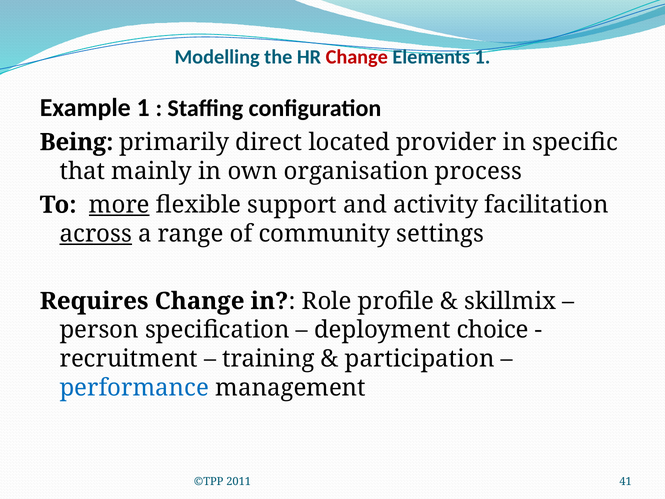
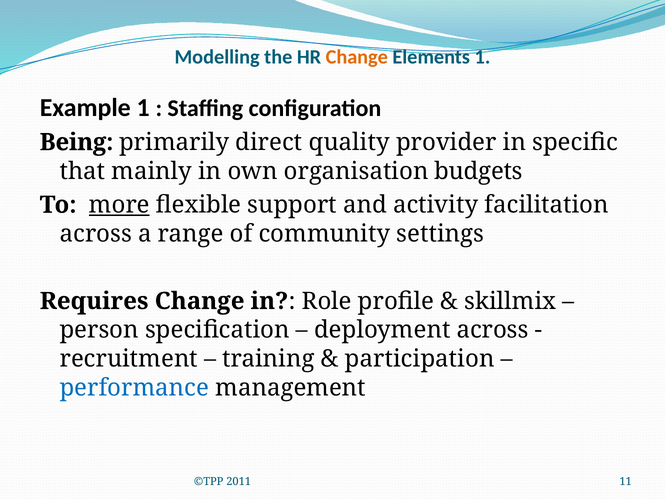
Change colour: red -> orange (357, 57)
located: located -> quality (349, 142)
process: process -> budgets (479, 171)
across underline: present -> none (96, 234)
deployment choice: choice -> across (493, 330)
41: 41 -> 11 (626, 481)
